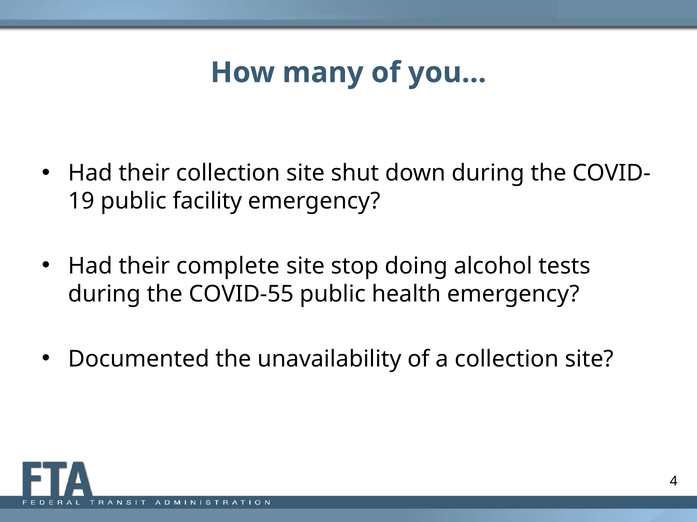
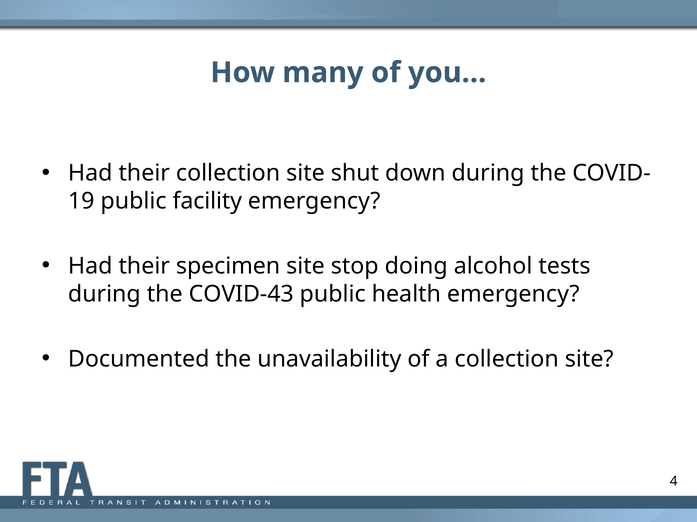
complete: complete -> specimen (228, 266)
COVID-55: COVID-55 -> COVID-43 (241, 294)
